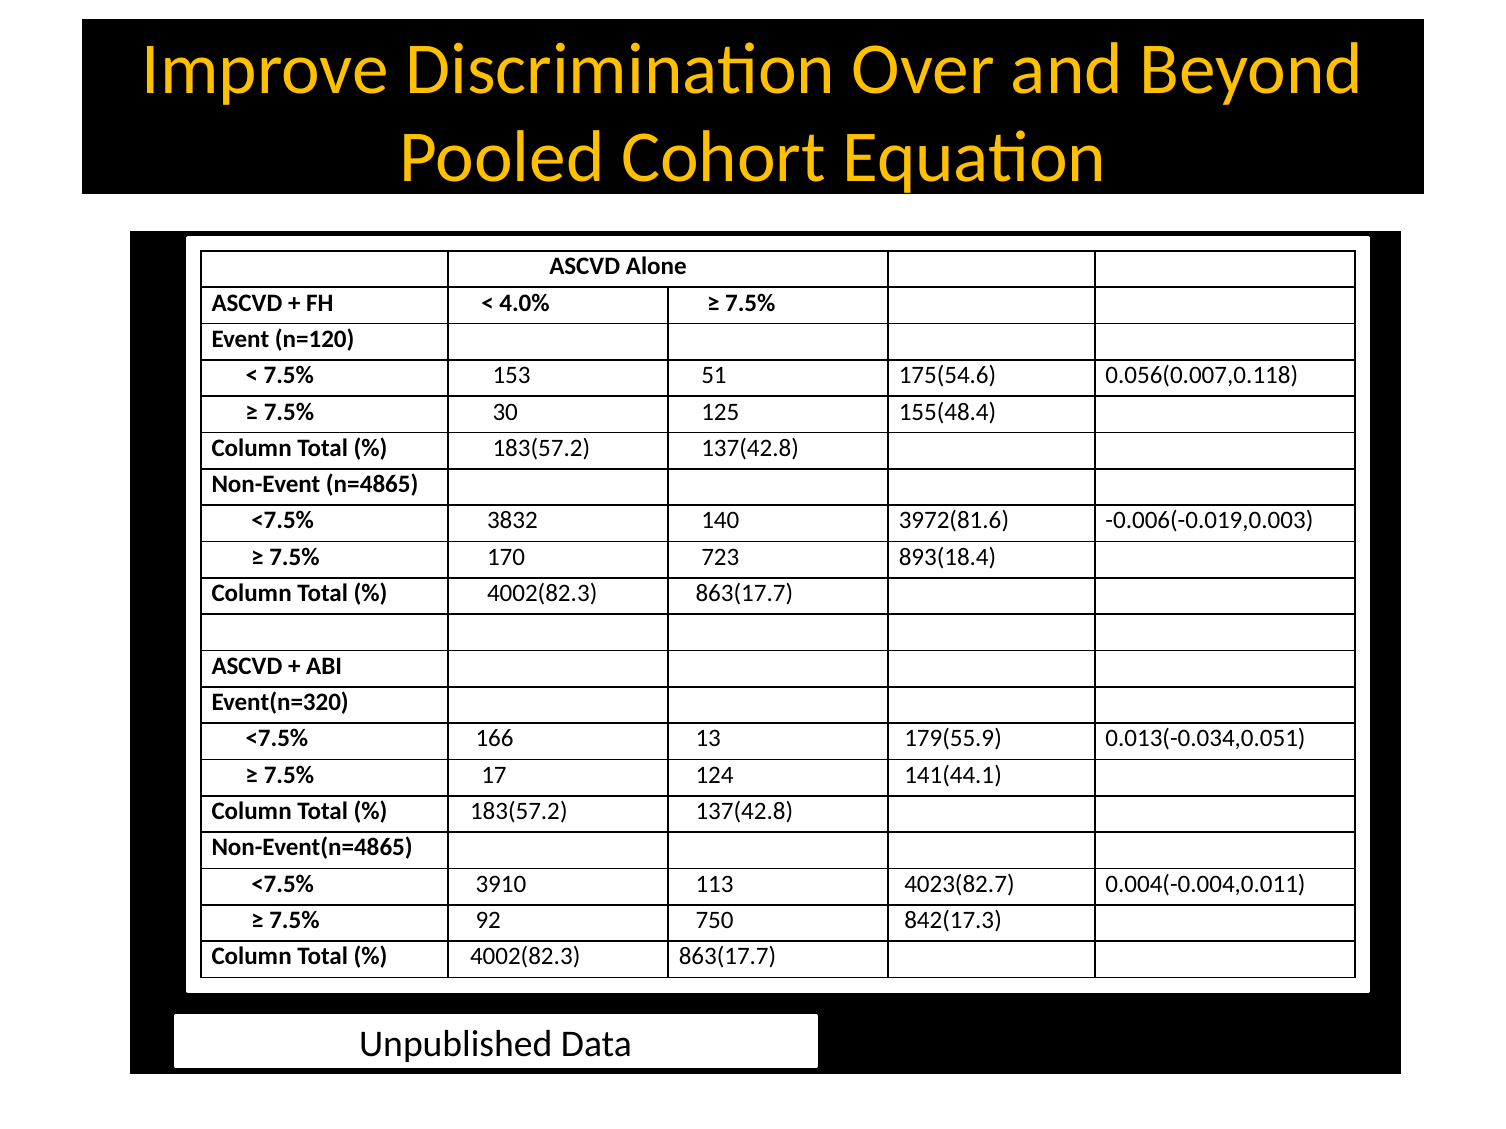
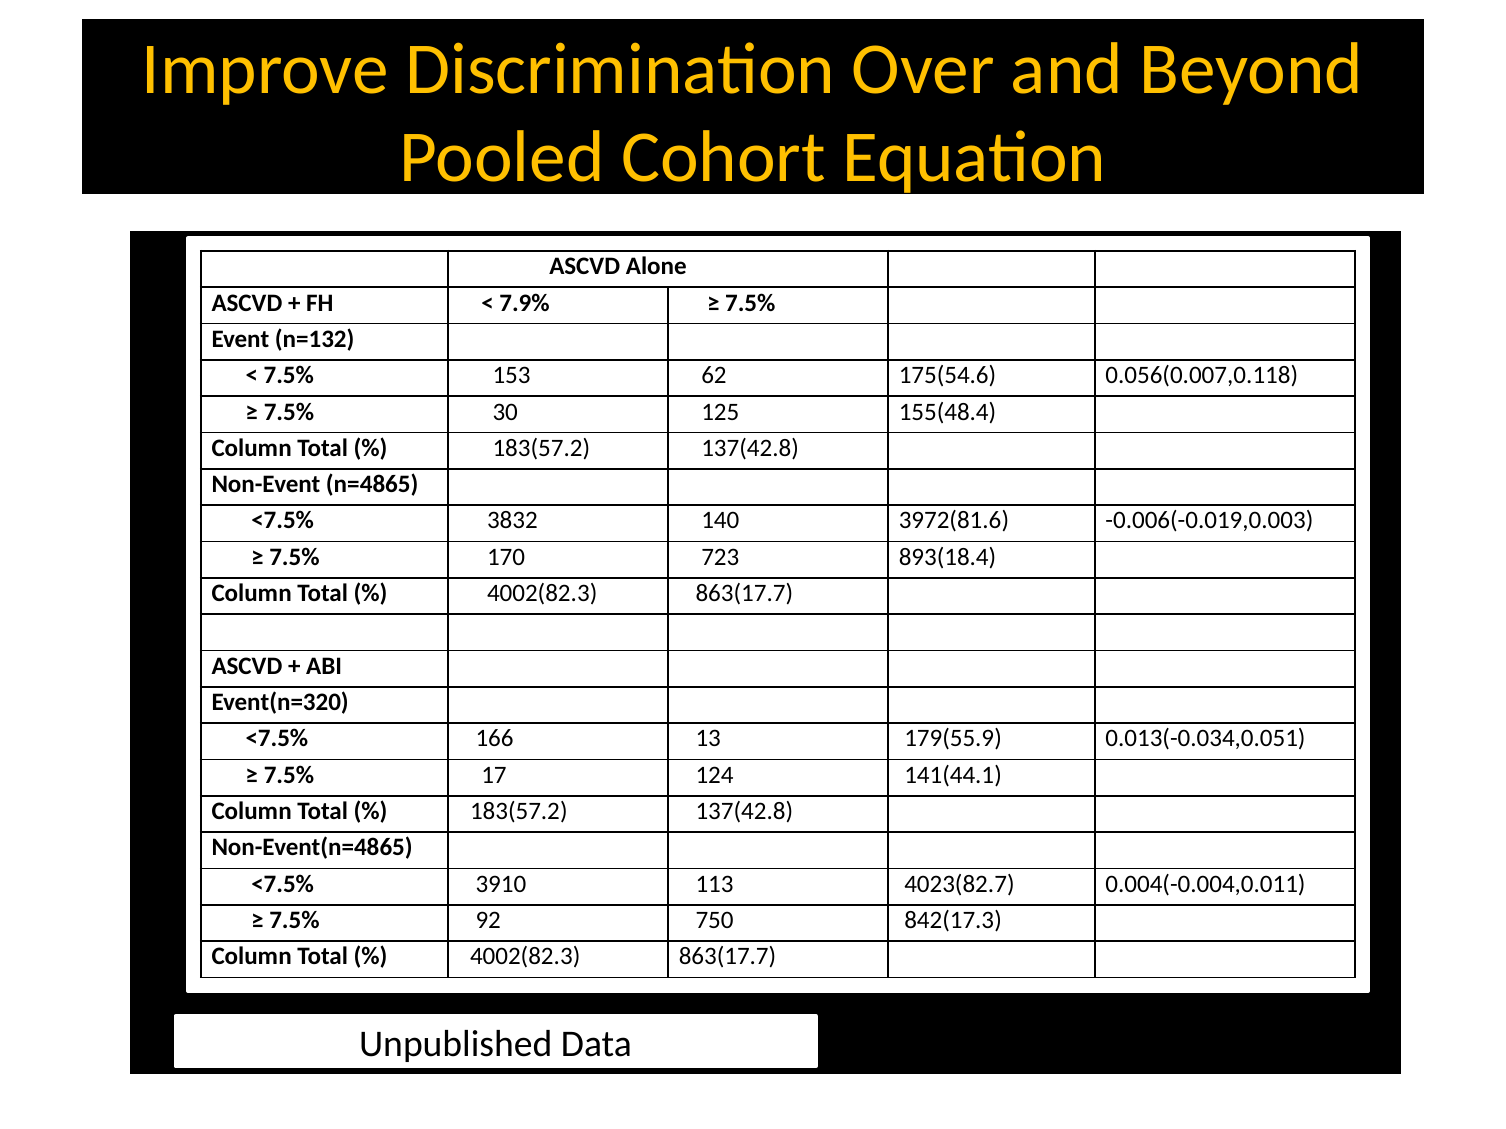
4.0%: 4.0% -> 7.9% (525, 303)
n=120: n=120 -> n=132 (315, 339)
51: 51 -> 62 (714, 376)
